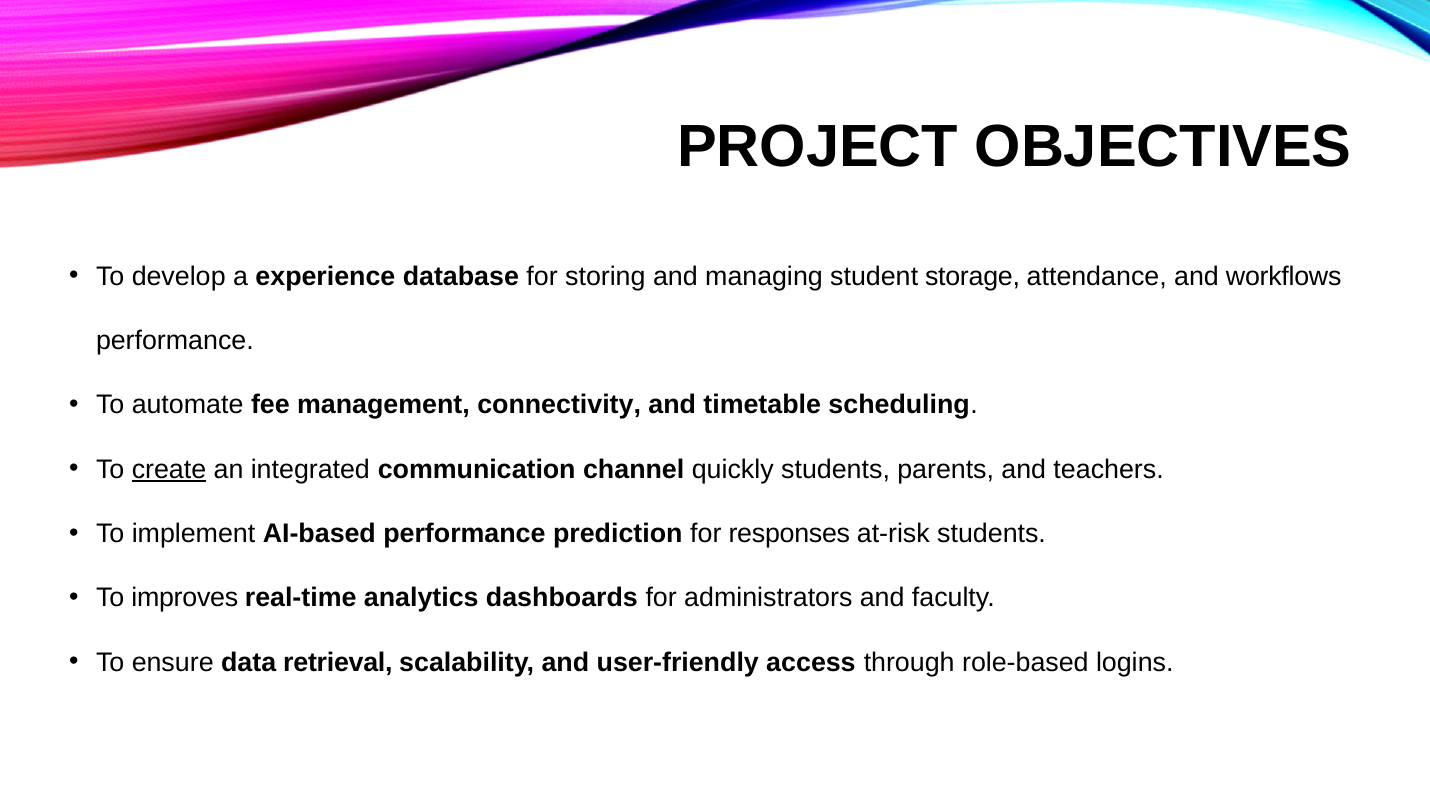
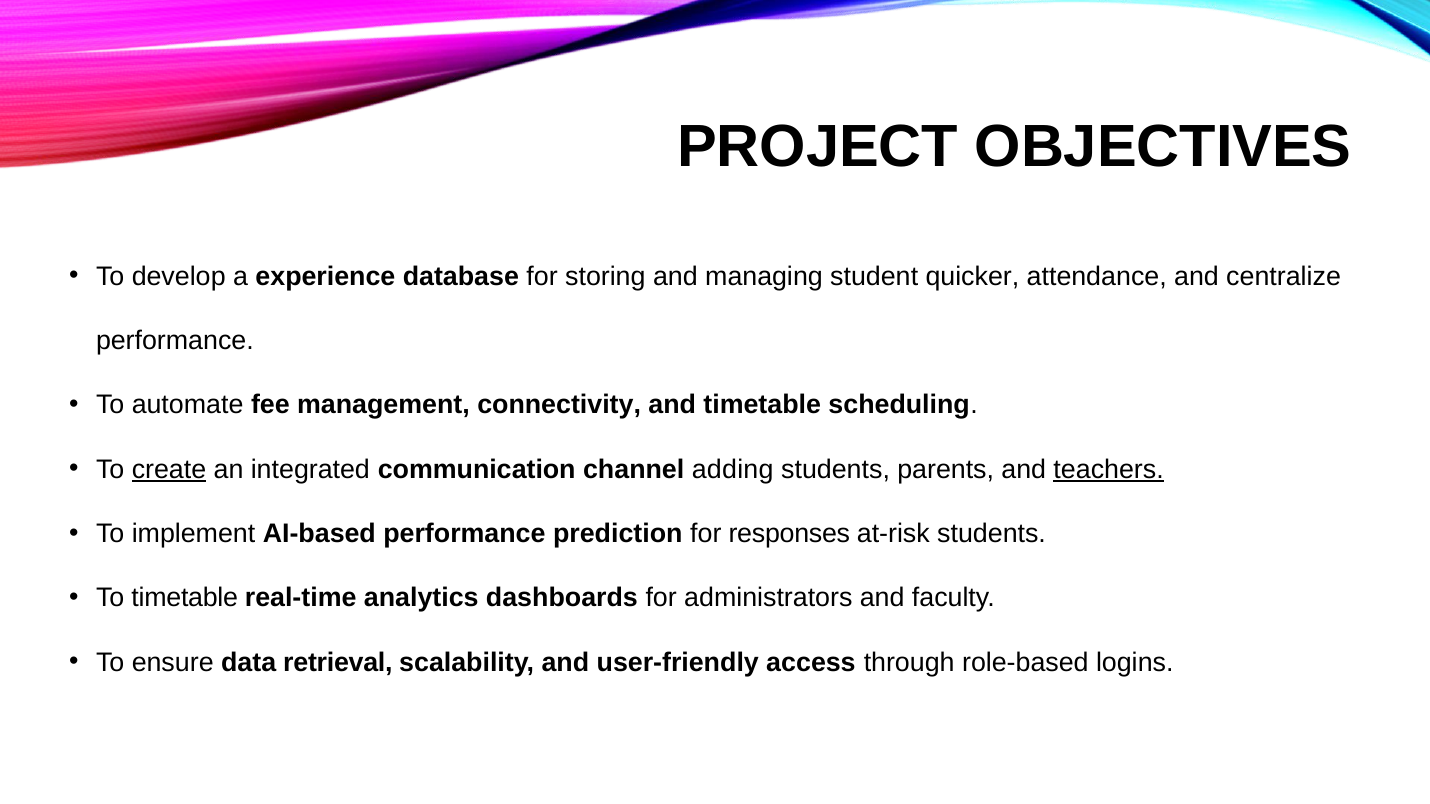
storage: storage -> quicker (972, 276)
workflows: workflows -> centralize (1284, 276)
quickly: quickly -> adding (733, 470)
teachers underline: none -> present (1109, 470)
To improves: improves -> timetable (185, 598)
